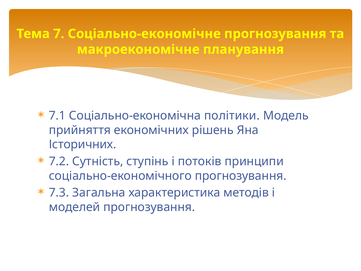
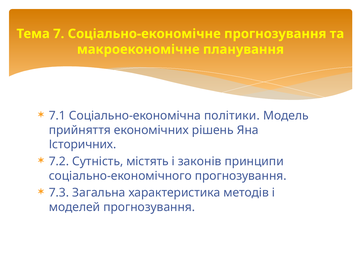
ступінь: ступінь -> містять (148, 161)
потоків: потоків -> законів (200, 161)
